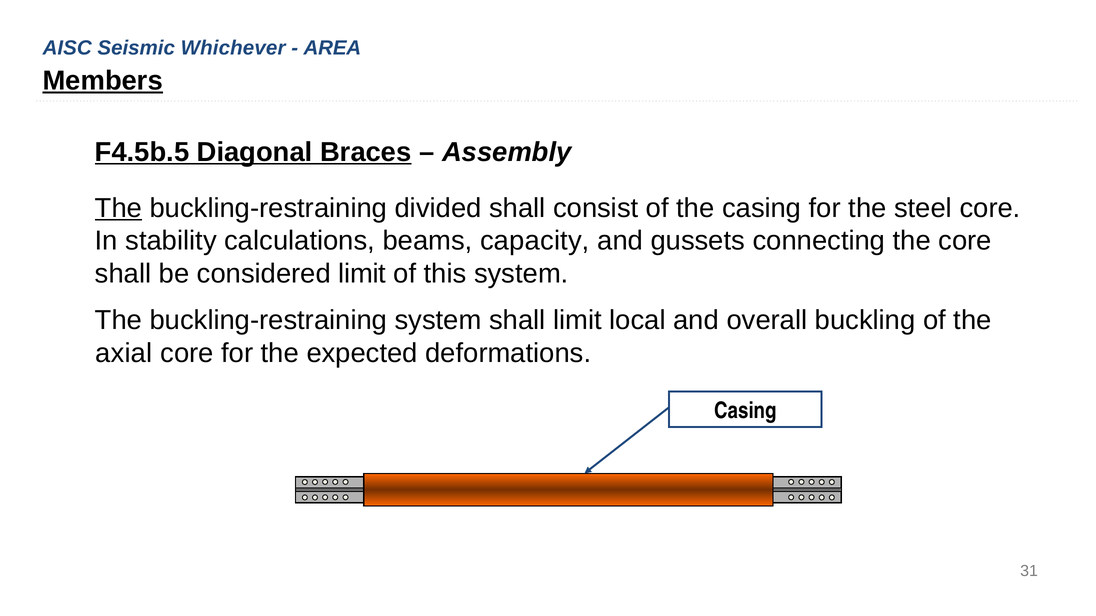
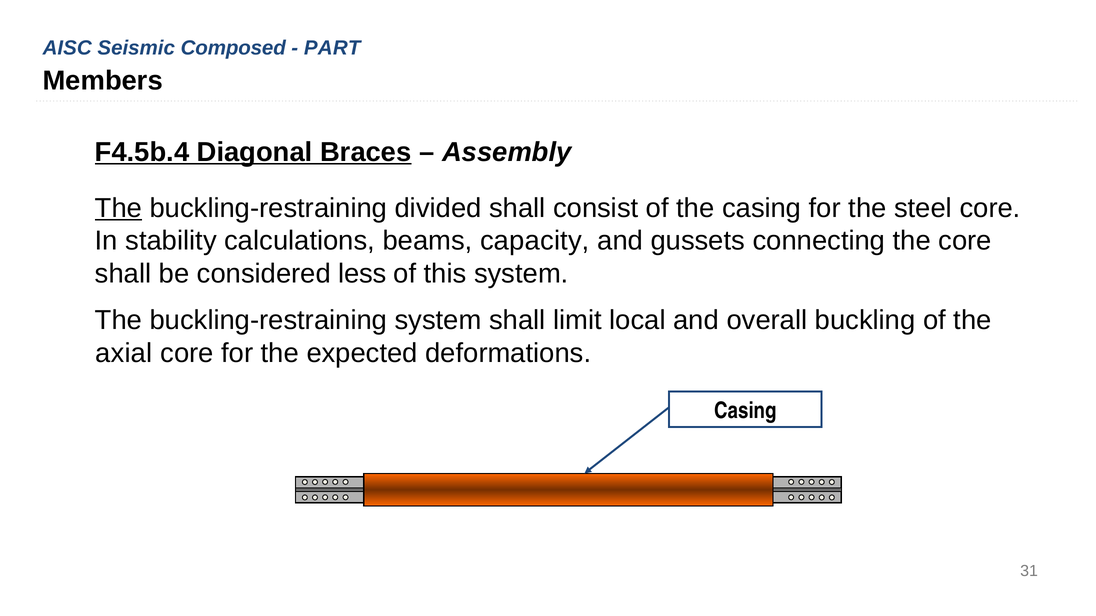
Whichever: Whichever -> Composed (233, 48)
AREA: AREA -> PART (332, 48)
Members underline: present -> none (103, 81)
F4.5b.5: F4.5b.5 -> F4.5b.4 (142, 152)
considered limit: limit -> less (362, 274)
